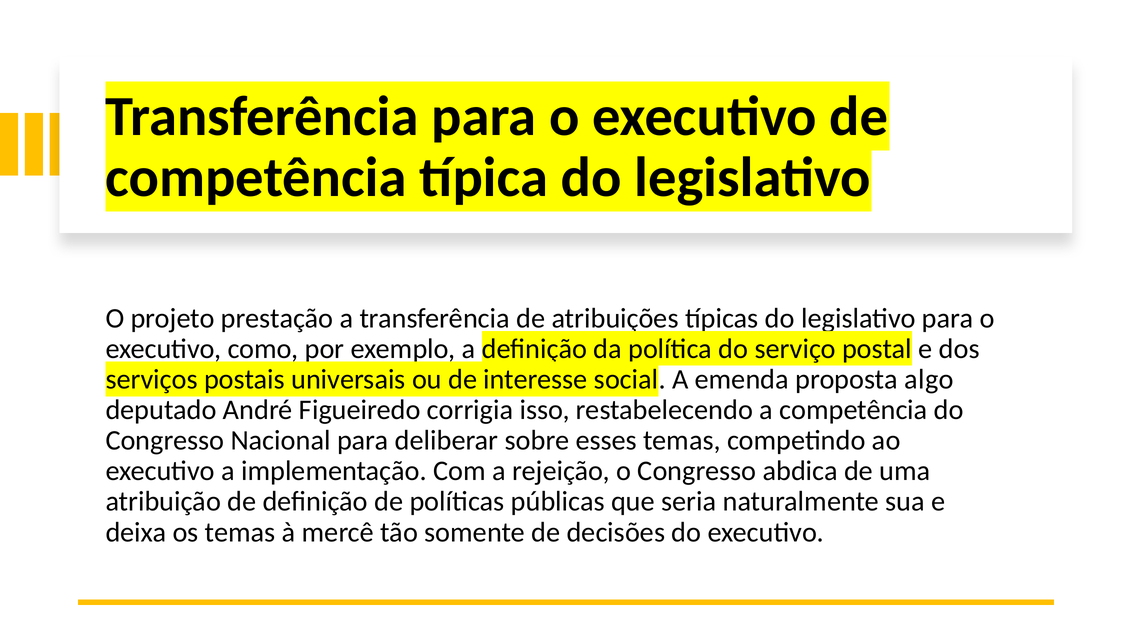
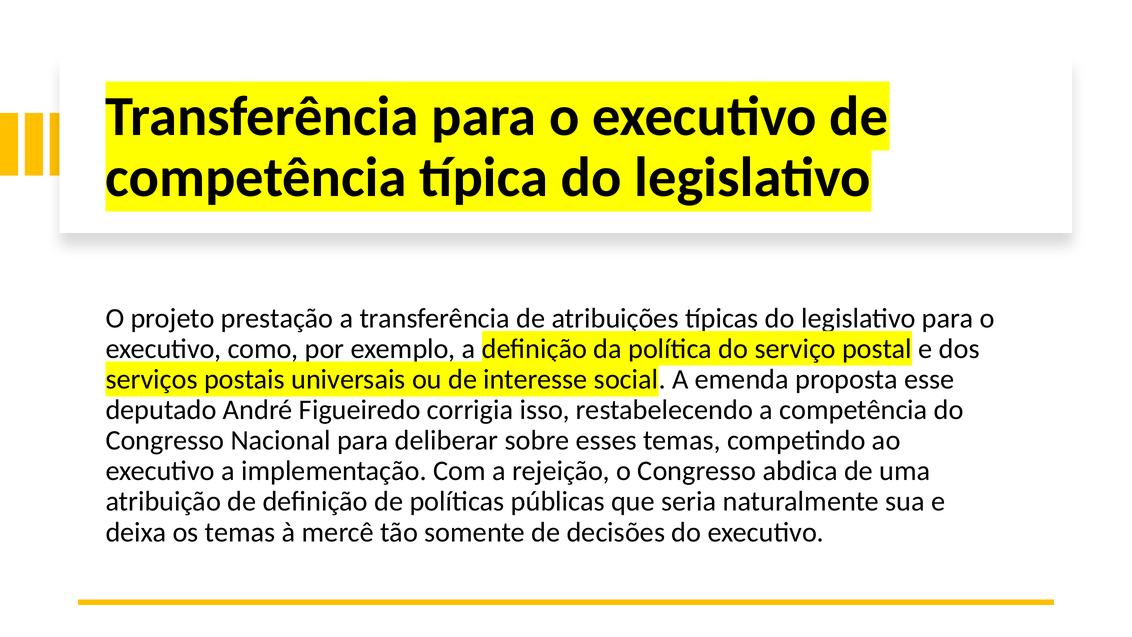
algo: algo -> esse (929, 379)
